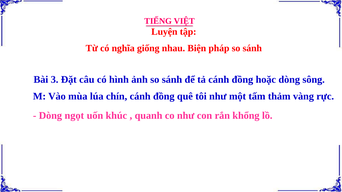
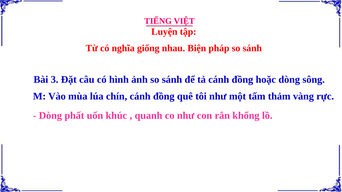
ngọt: ngọt -> phất (74, 116)
